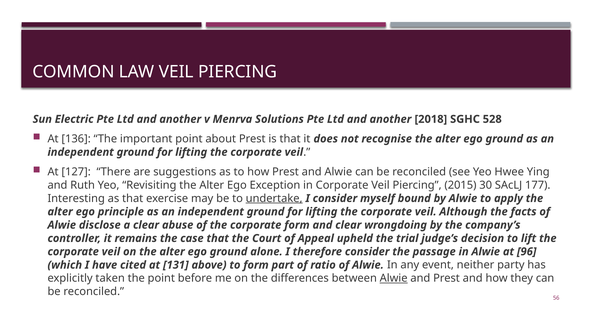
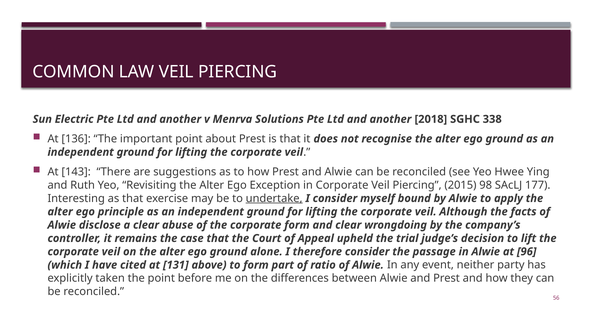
528: 528 -> 338 (492, 119)
127: 127 -> 143 (76, 172)
30: 30 -> 98 (486, 185)
Alwie underline: present -> none (394, 278)
